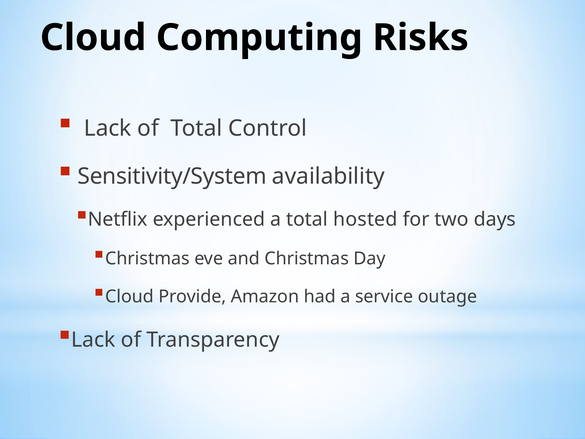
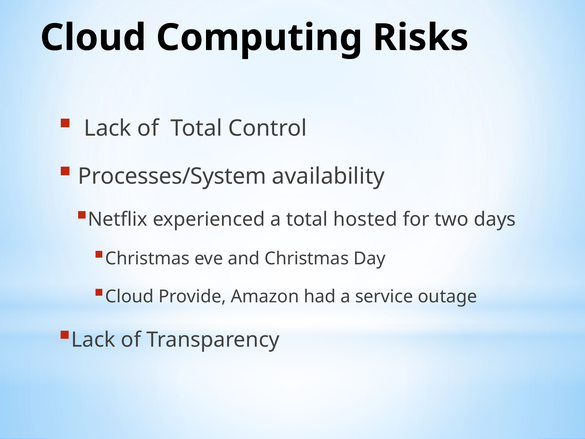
Sensitivity/System: Sensitivity/System -> Processes/System (172, 176)
